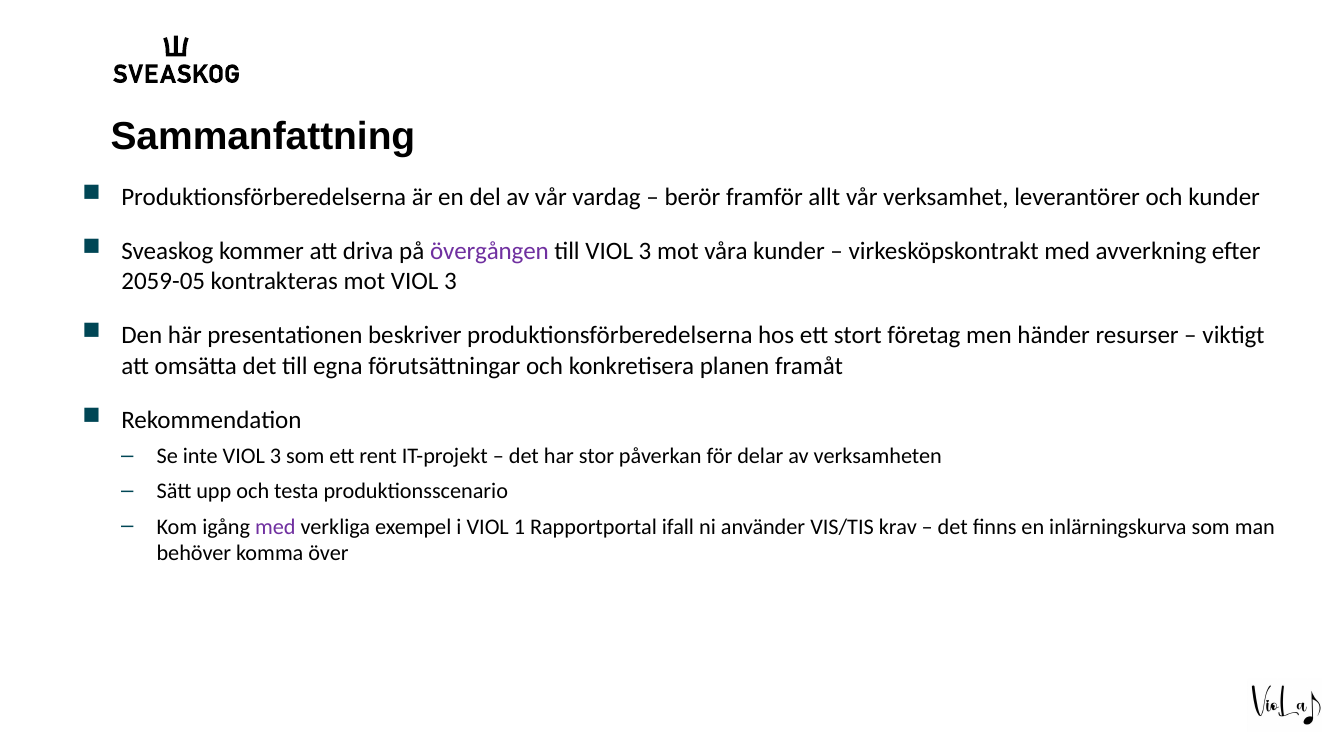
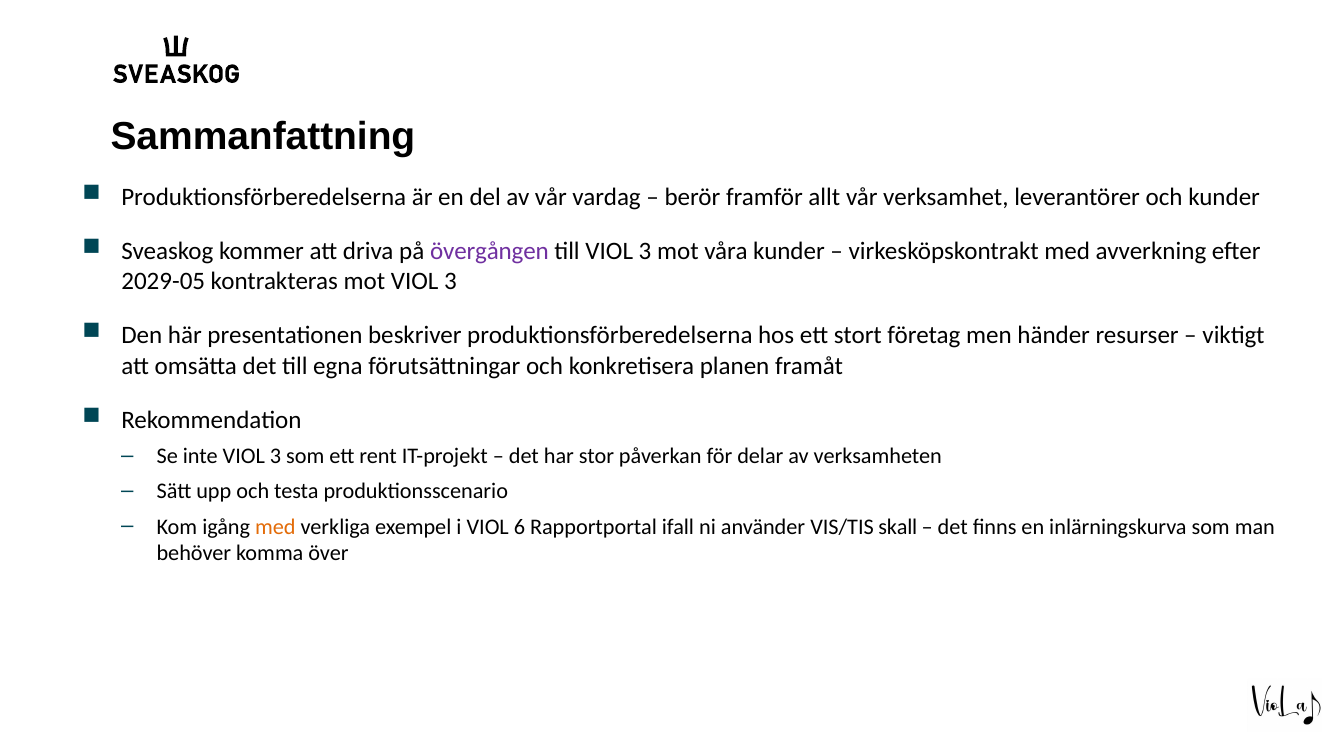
2059-05: 2059-05 -> 2029-05 (163, 282)
med colour: purple -> orange (275, 527)
1: 1 -> 6 (519, 527)
krav: krav -> skall (898, 527)
